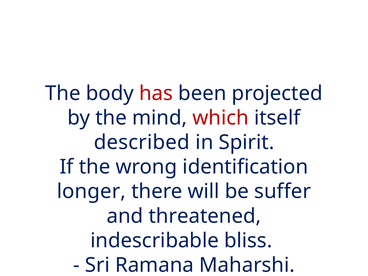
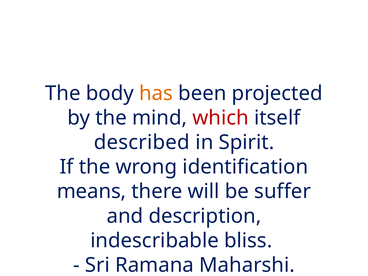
has colour: red -> orange (156, 93)
longer: longer -> means (91, 191)
threatened: threatened -> description (205, 216)
